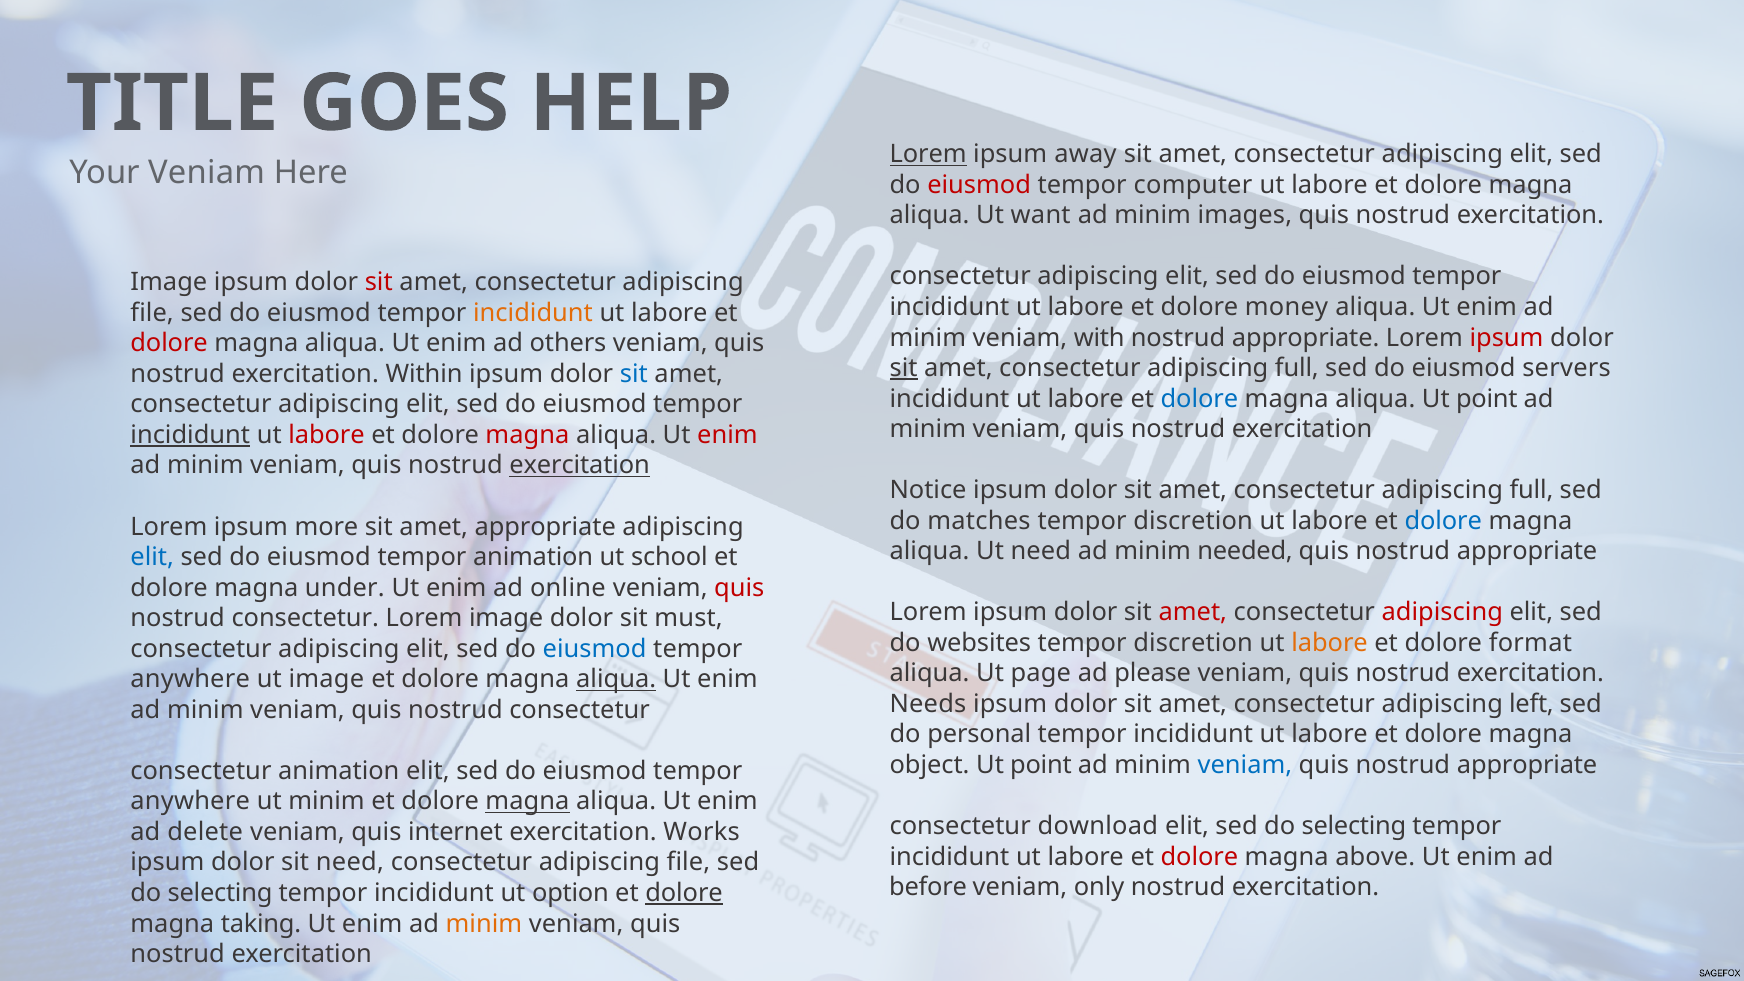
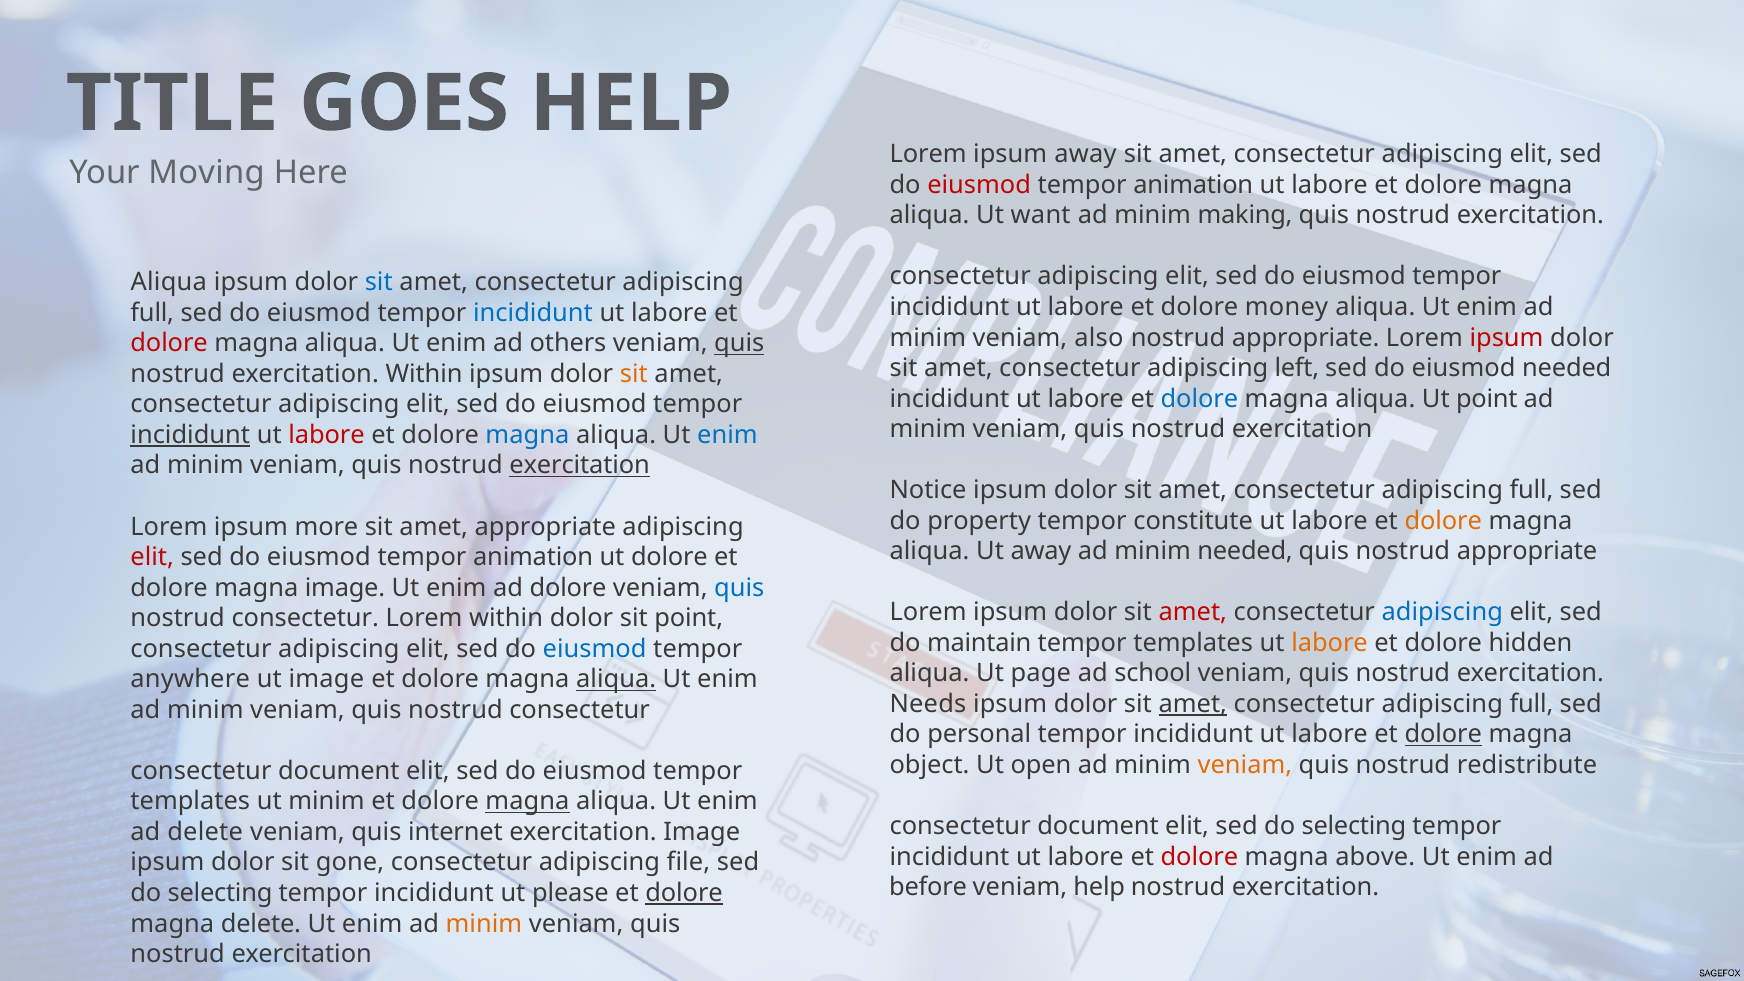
Lorem underline: present -> none (928, 154)
Your Veniam: Veniam -> Moving (207, 173)
computer: computer -> animation (1193, 185)
images: images -> making (1245, 215)
Image: Image -> Aliqua (169, 282)
sit colour: red -> blue (379, 282)
file: file -> full (152, 313)
incididunt colour: orange -> blue (533, 313)
with: with -> also (1099, 338)
quis underline: none -> present (739, 343)
sit underline: present -> none (904, 368)
full: full -> left (1297, 368)
eiusmod servers: servers -> needed (1567, 368)
sit colour: blue -> orange (634, 374)
magna colour: red -> blue (527, 435)
enim colour: red -> blue (727, 435)
matches: matches -> property (979, 521)
discretion: discretion -> constitute (1193, 521)
dolore colour: blue -> orange (1443, 521)
Ut need: need -> away (1041, 551)
elit colour: blue -> red (152, 557)
ut school: school -> dolore (669, 557)
magna under: under -> image (345, 588)
ad online: online -> dolore (568, 588)
quis colour: red -> blue (739, 588)
adipiscing colour: red -> blue (1442, 612)
Lorem image: image -> within (506, 618)
sit must: must -> point (689, 618)
websites: websites -> maintain (979, 643)
discretion: discretion -> templates (1193, 643)
format: format -> hidden (1531, 643)
please: please -> school (1153, 674)
amet underline: none -> present (1193, 704)
left: left -> full (1531, 704)
dolore underline: none -> present (1443, 735)
point: point -> open (1041, 765)
veniam colour: blue -> orange (1245, 765)
appropriate: appropriate -> redistribute (1527, 765)
animation: animation -> document (339, 771)
anywhere: anywhere -> templates (190, 801)
download: download -> document (1098, 826)
exercitation Works: Works -> Image (702, 832)
sit need: need -> gone (350, 863)
veniam only: only -> help (1099, 887)
option: option -> please (570, 893)
magna taking: taking -> delete (261, 924)
